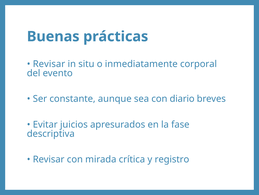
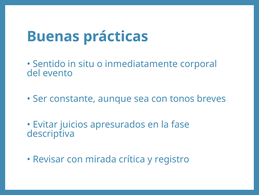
Revisar: Revisar -> Sentido (49, 64)
diario: diario -> tonos (182, 98)
